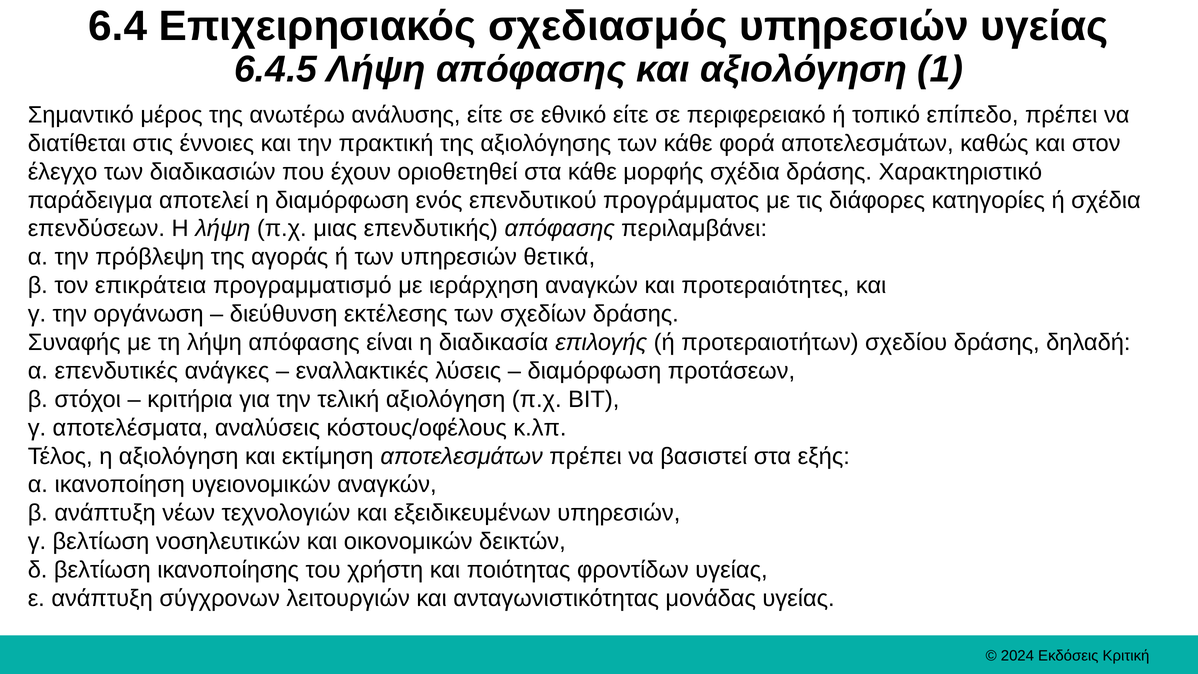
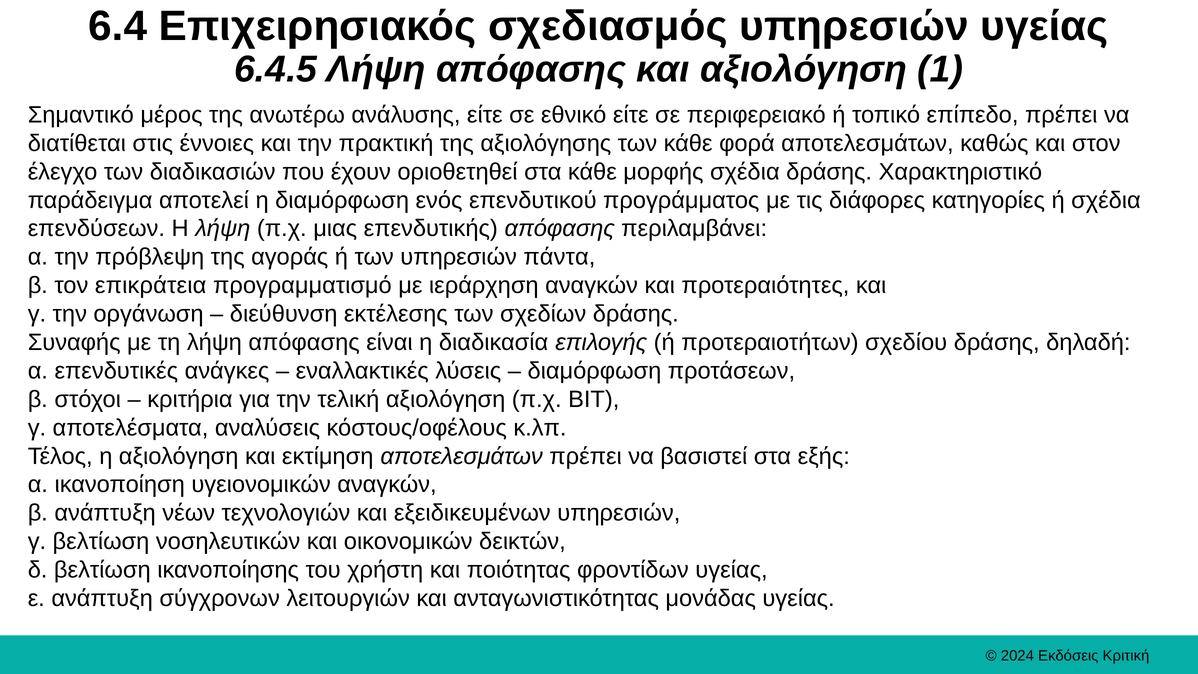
θετικά: θετικά -> πάντα (559, 257)
